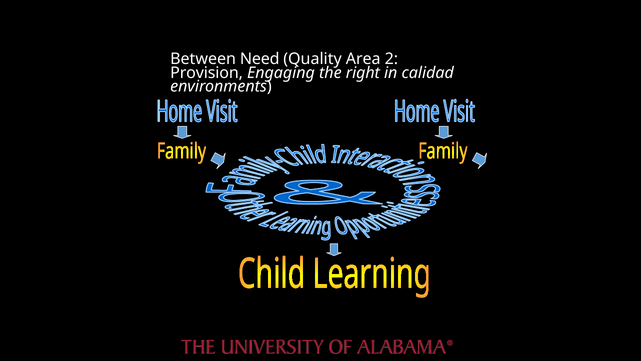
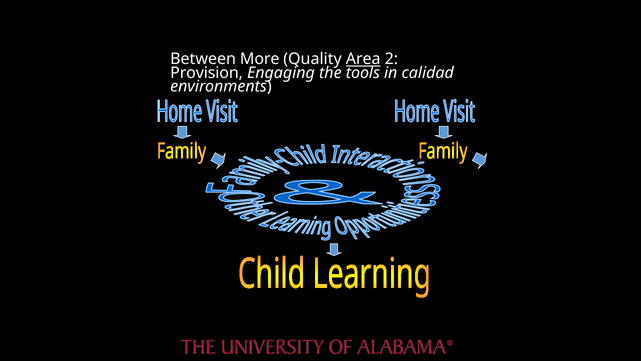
Need: Need -> More (260, 59)
Area underline: none -> present (363, 59)
right: right -> tools (363, 73)
